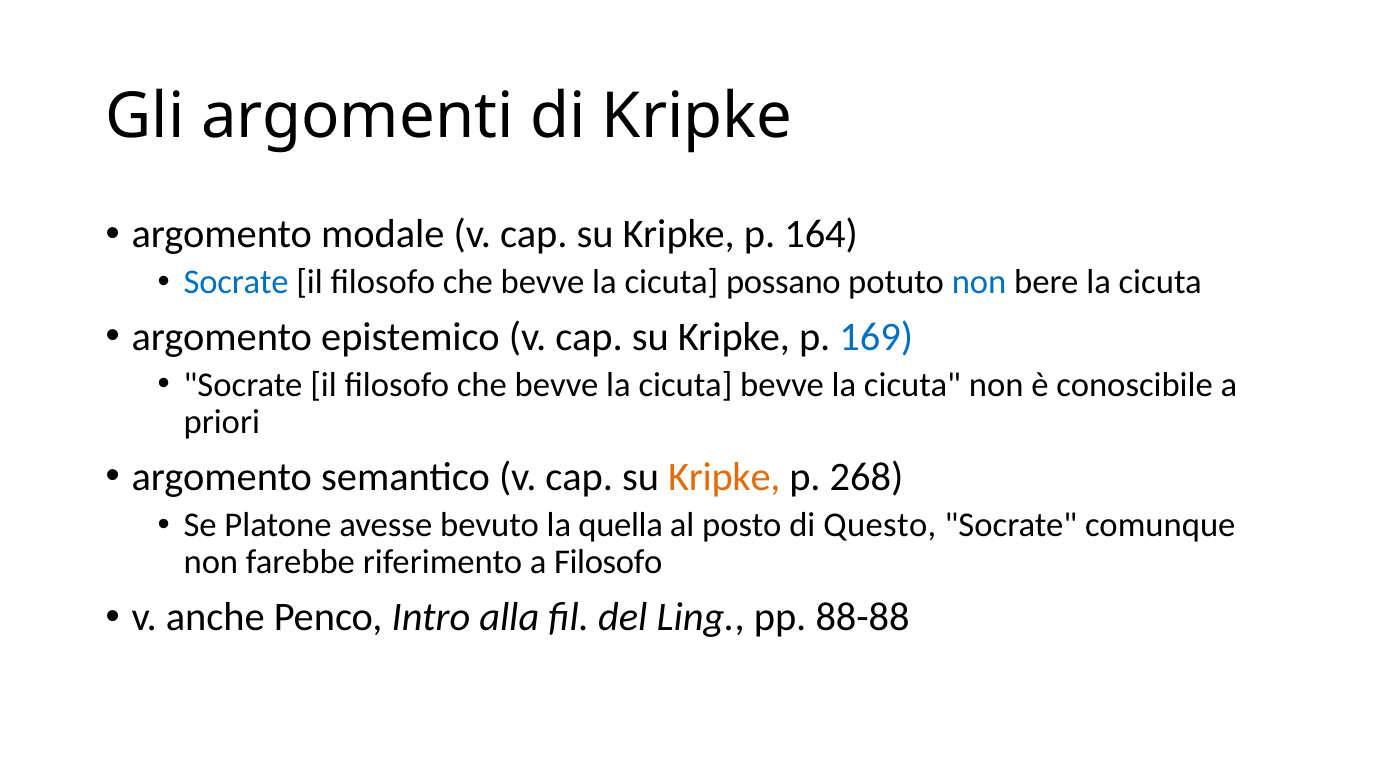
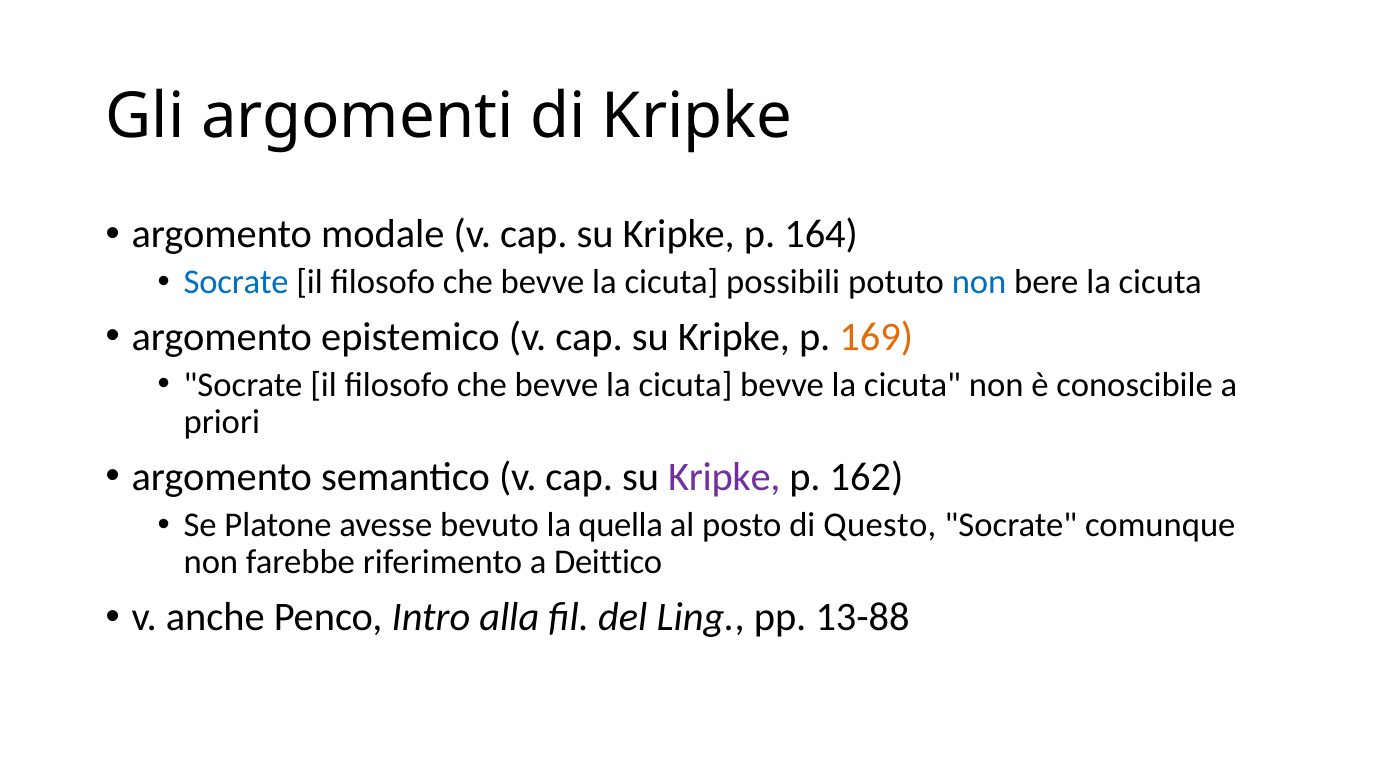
possano: possano -> possibili (783, 282)
169 colour: blue -> orange (876, 337)
Kripke colour: orange -> purple (724, 477)
268: 268 -> 162 (867, 477)
a Filosofo: Filosofo -> Deittico (608, 562)
88-88: 88-88 -> 13-88 (863, 617)
